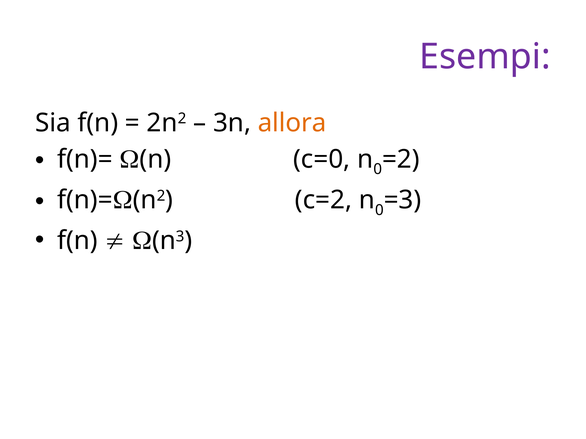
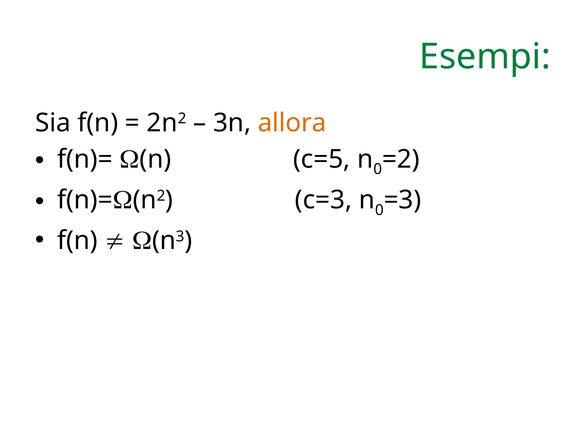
Esempi colour: purple -> green (485, 57)
c=0: c=0 -> c=5 (322, 159)
c=2: c=2 -> c=3 (324, 200)
